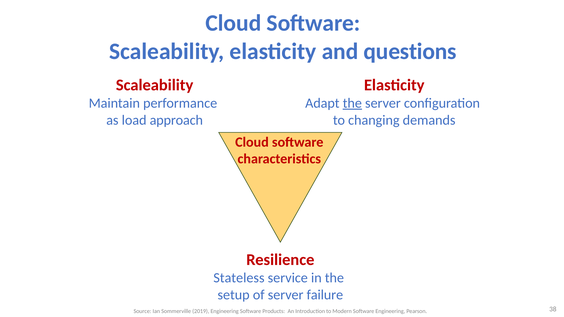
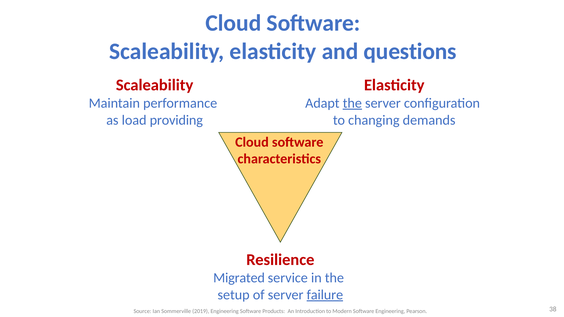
approach: approach -> providing (176, 120)
Stateless: Stateless -> Migrated (239, 278)
failure underline: none -> present (325, 295)
